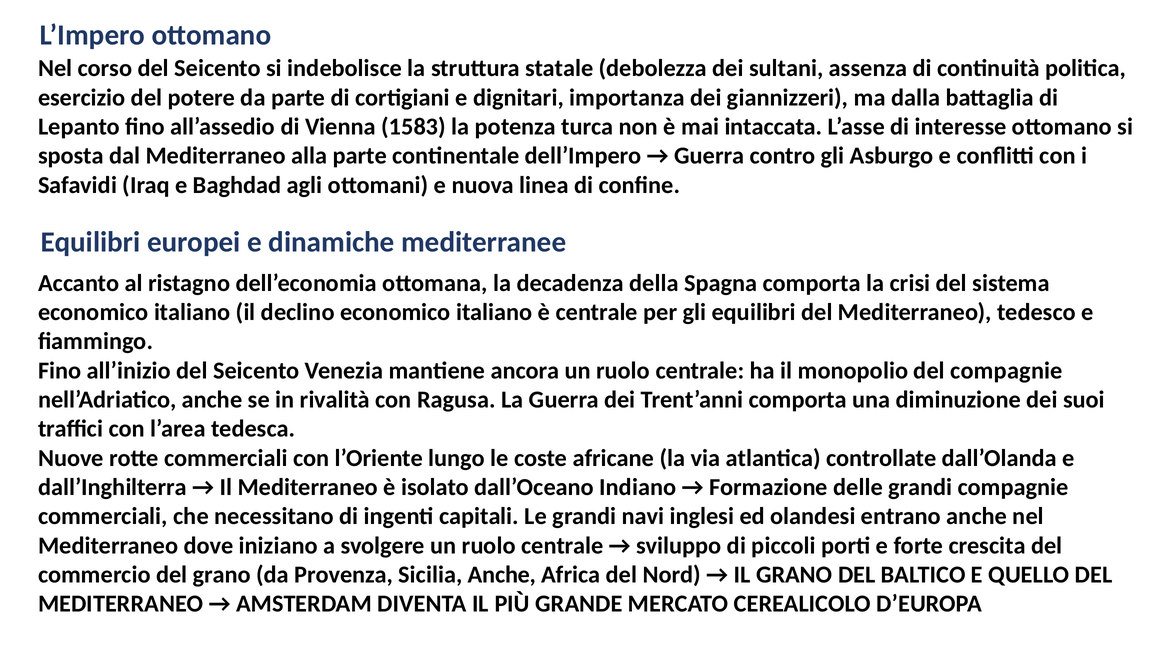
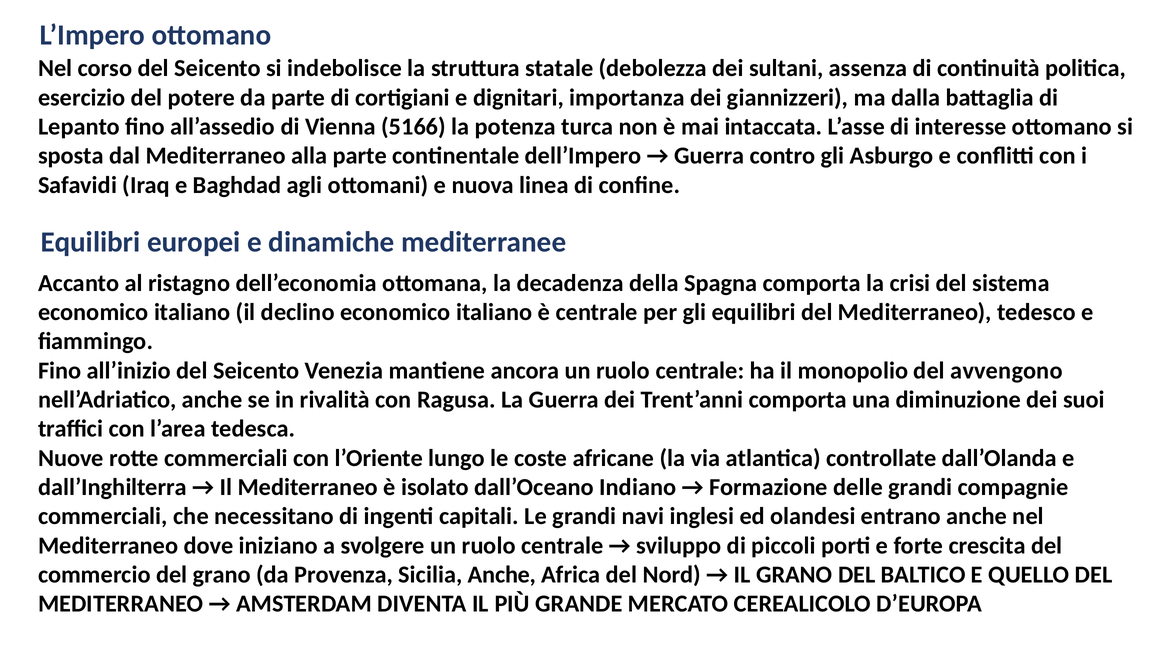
1583: 1583 -> 5166 (414, 127)
del compagnie: compagnie -> avvengono (1007, 371)
